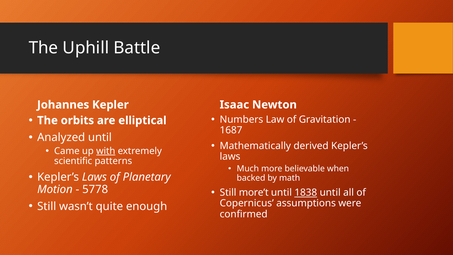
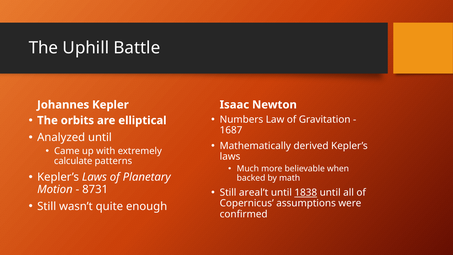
with underline: present -> none (106, 151)
scientific: scientific -> calculate (73, 161)
5778: 5778 -> 8731 (95, 189)
more’t: more’t -> areal’t (254, 193)
